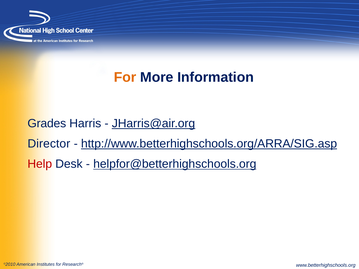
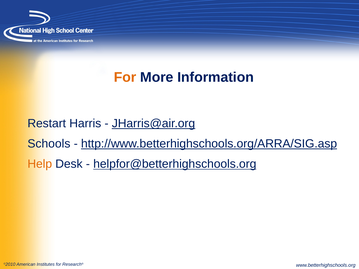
Grades: Grades -> Restart (47, 123)
Director: Director -> Schools (49, 144)
Help colour: red -> orange (40, 164)
